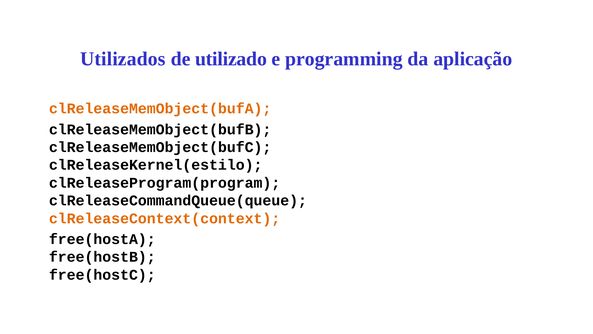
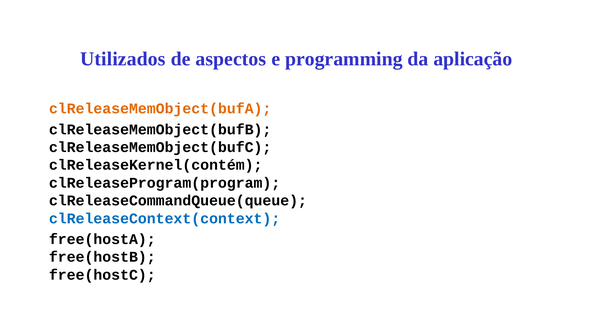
utilizado: utilizado -> aspectos (231, 59)
clReleaseKernel(estilo: clReleaseKernel(estilo -> clReleaseKernel(contém (156, 165)
clReleaseContext(context colour: orange -> blue (165, 218)
